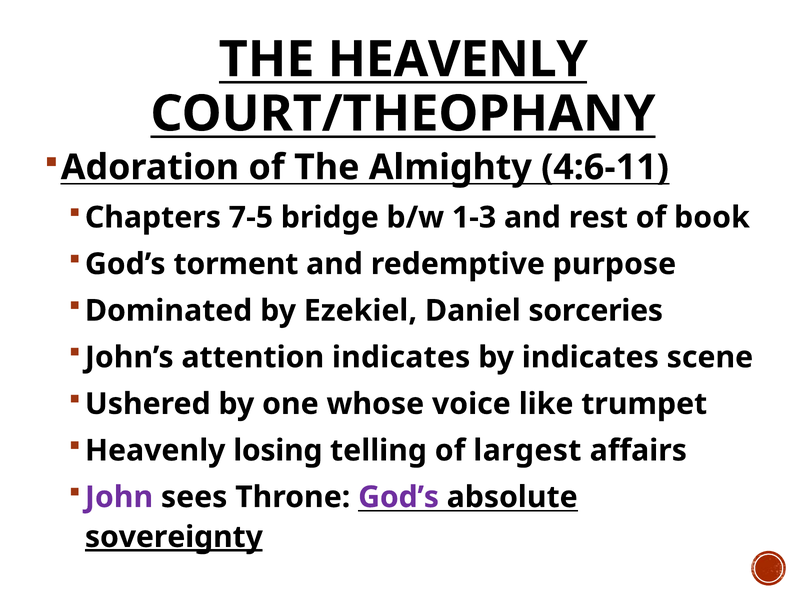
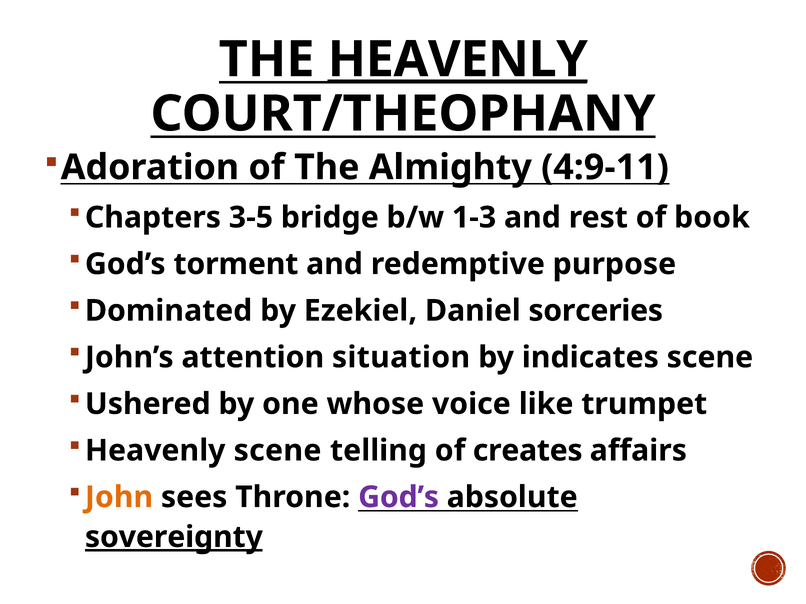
HEAVENLY underline: none -> present (458, 60)
4:6-11: 4:6-11 -> 4:9-11 (605, 167)
7-5: 7-5 -> 3-5 (251, 218)
attention indicates: indicates -> situation (401, 358)
Heavenly losing: losing -> scene (278, 451)
largest: largest -> creates (528, 451)
John colour: purple -> orange (119, 498)
